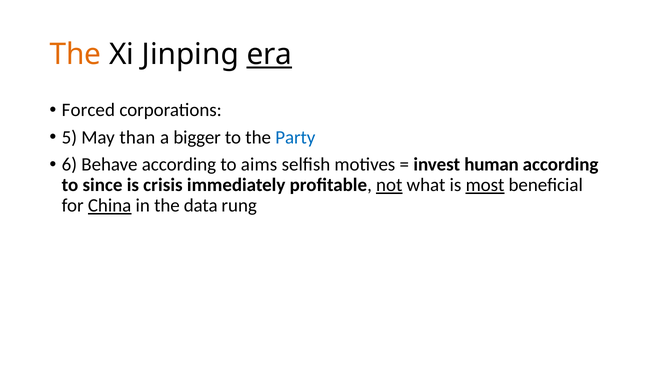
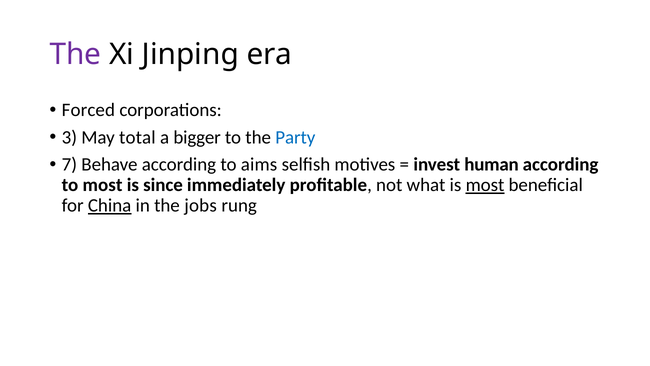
The colour: orange -> purple (75, 55)
era underline: present -> none (269, 55)
5: 5 -> 3 (69, 137)
than: than -> total (137, 137)
6: 6 -> 7 (69, 164)
to since: since -> most (102, 185)
crisis: crisis -> since (163, 185)
not underline: present -> none (389, 185)
data: data -> jobs (201, 205)
